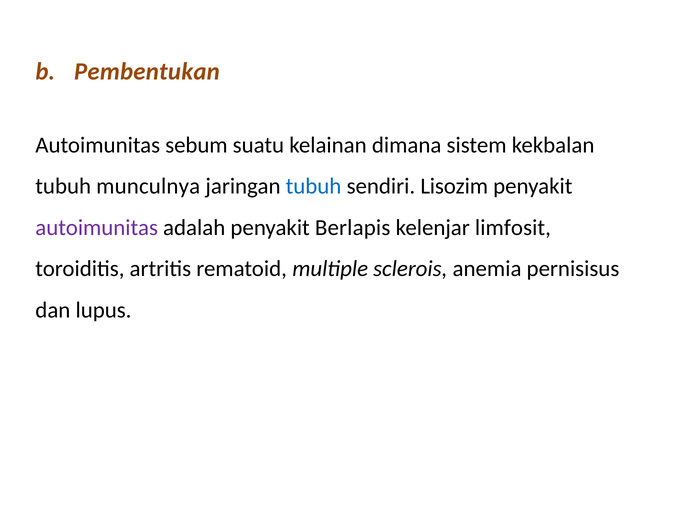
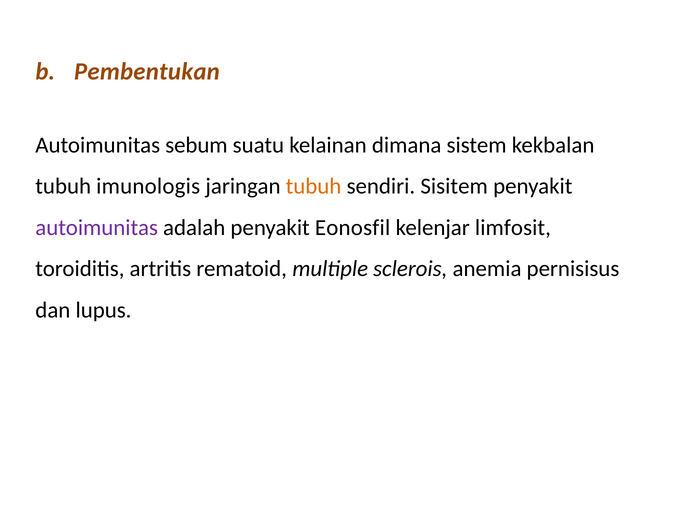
munculnya: munculnya -> imunologis (148, 186)
tubuh colour: blue -> orange (314, 186)
Lisozim: Lisozim -> Sisitem (454, 186)
Berlapis: Berlapis -> Eonosfil (353, 228)
